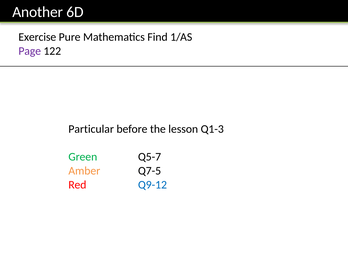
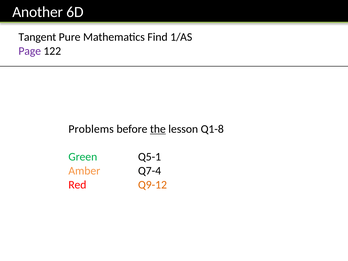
Exercise: Exercise -> Tangent (37, 37)
Particular: Particular -> Problems (91, 129)
the underline: none -> present (158, 129)
Q1-3: Q1-3 -> Q1-8 (212, 129)
Q5-7: Q5-7 -> Q5-1 (150, 157)
Q7-5: Q7-5 -> Q7-4 (150, 171)
Q9-12 colour: blue -> orange (152, 185)
